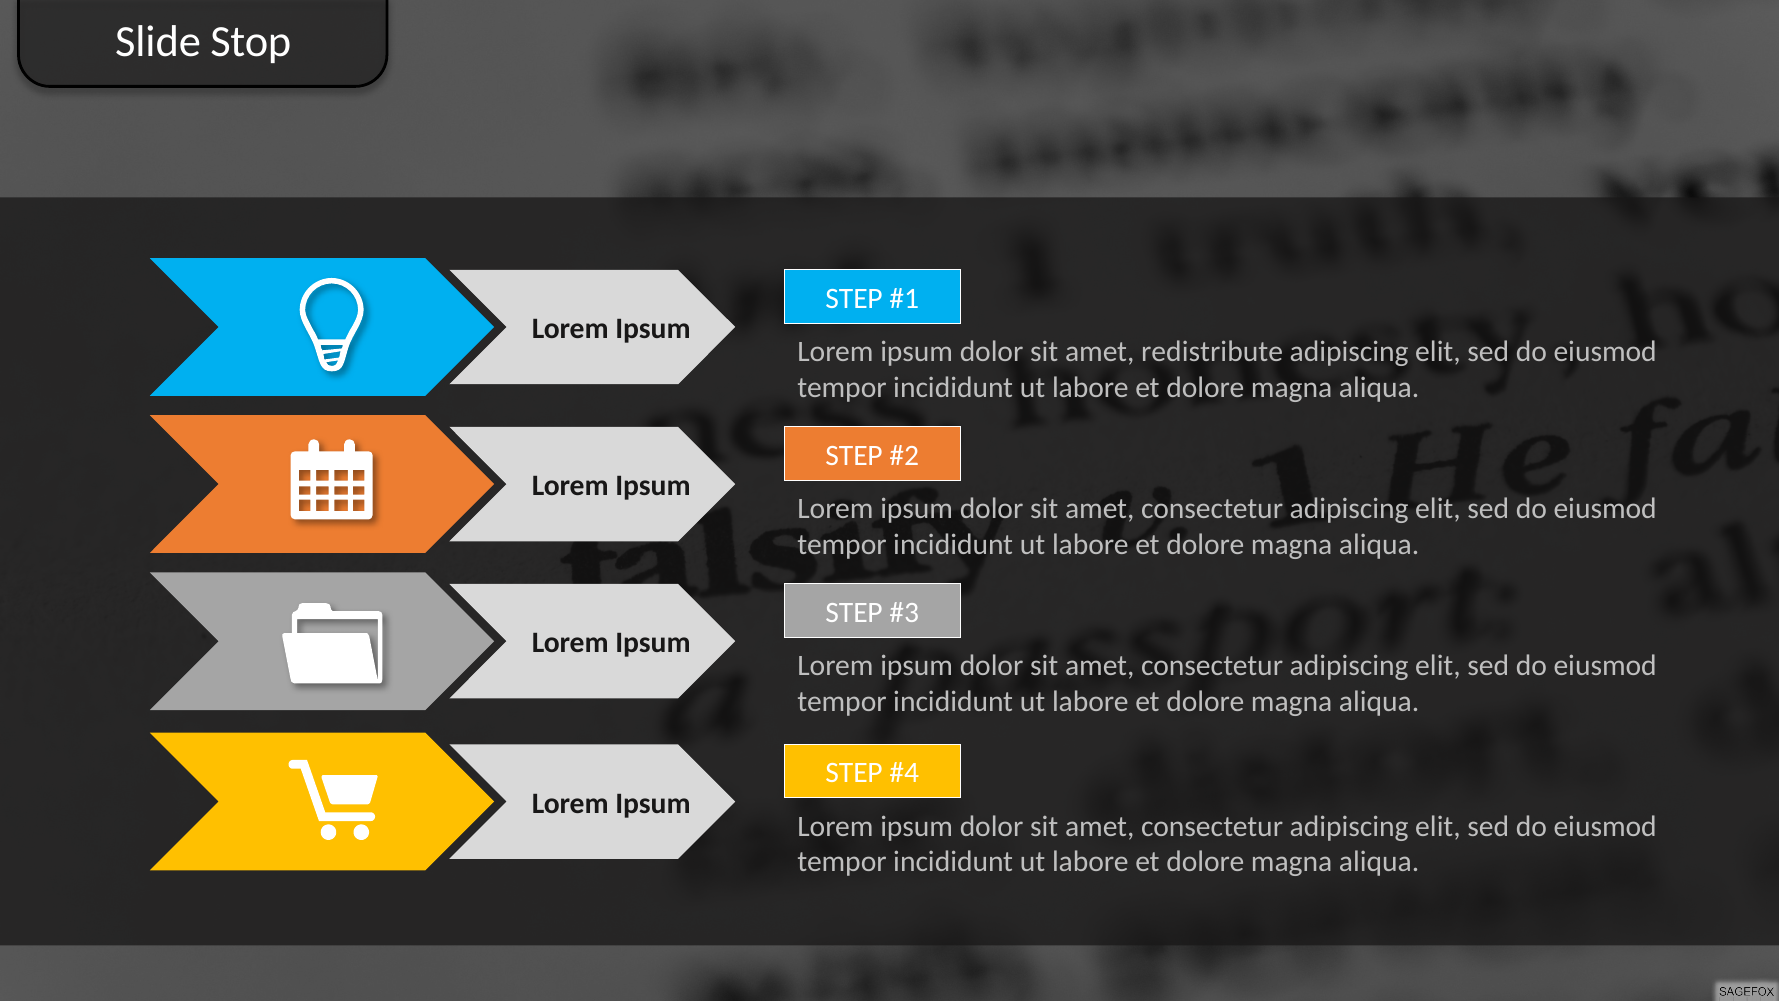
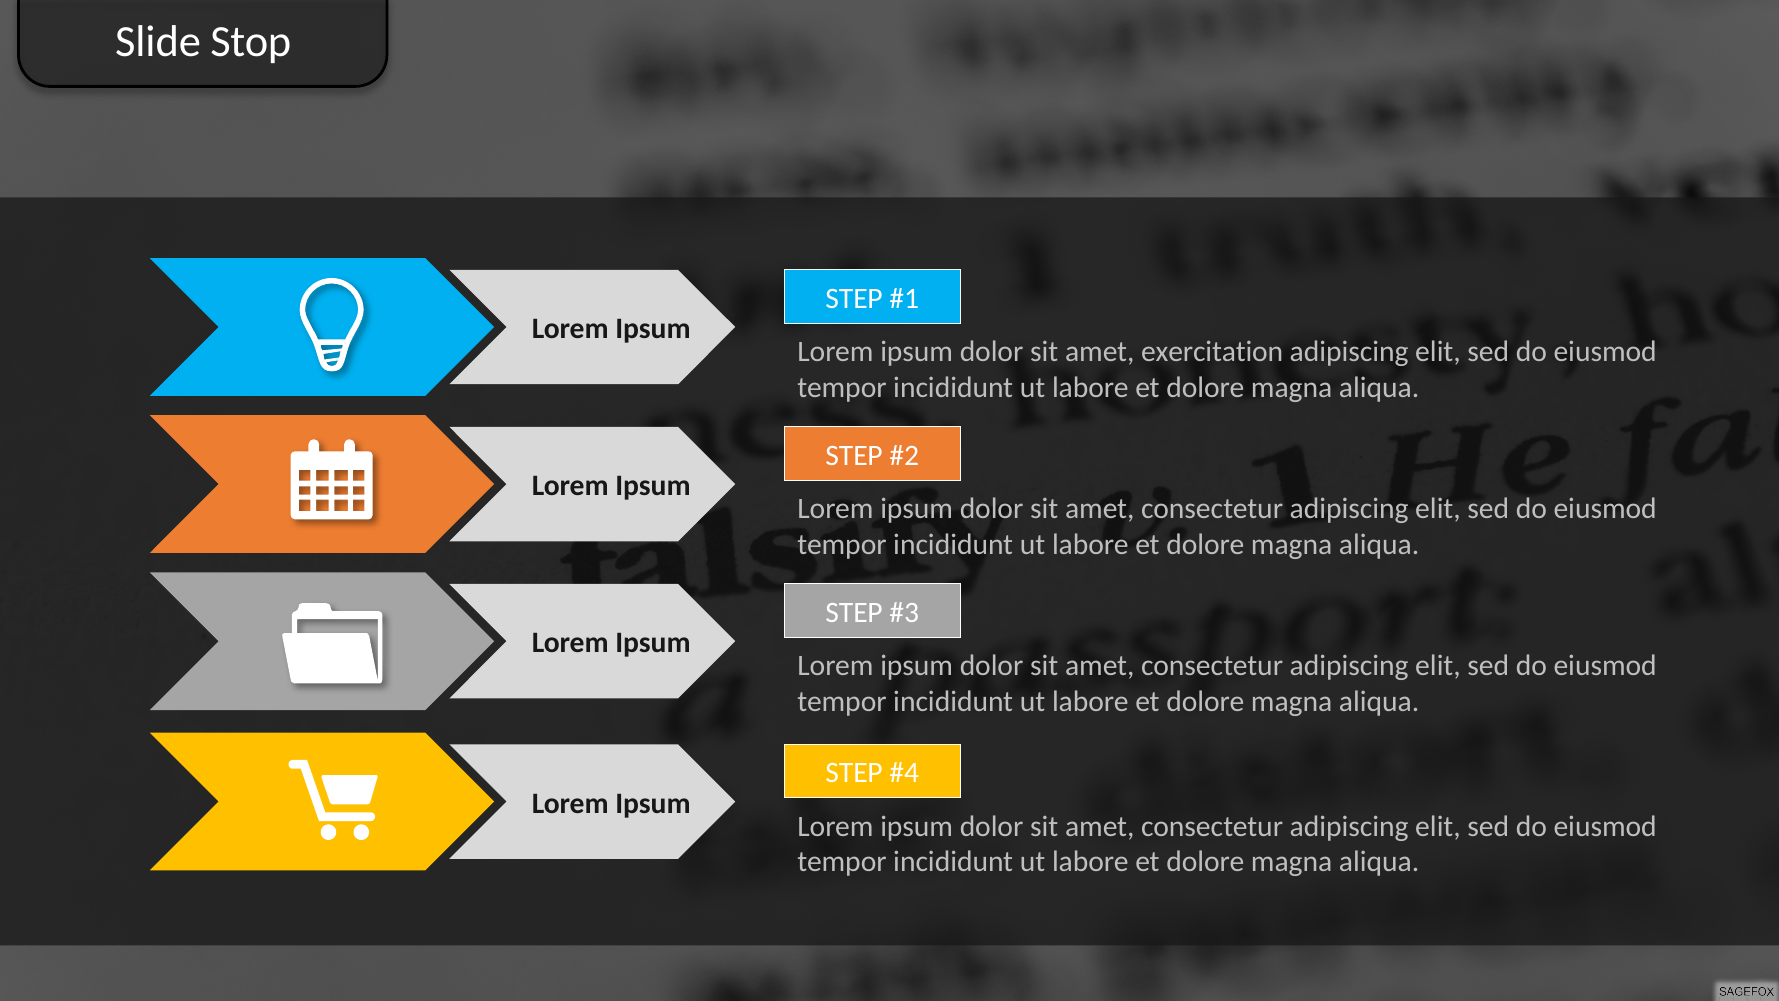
redistribute: redistribute -> exercitation (1212, 352)
